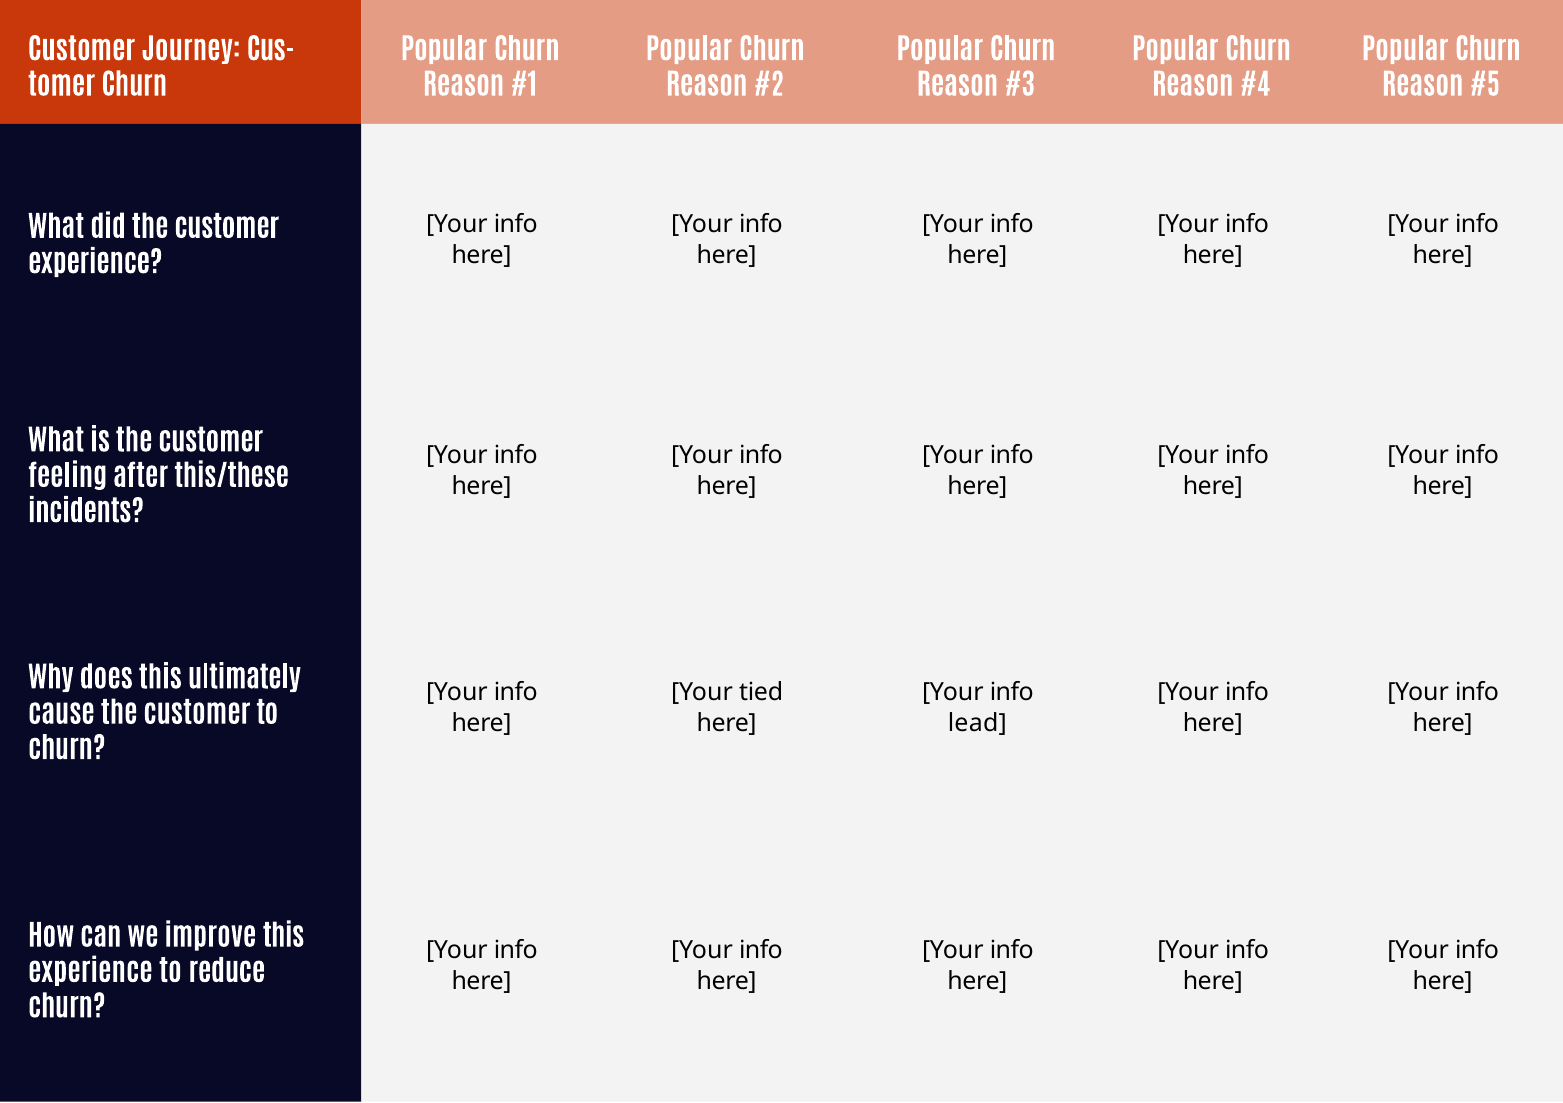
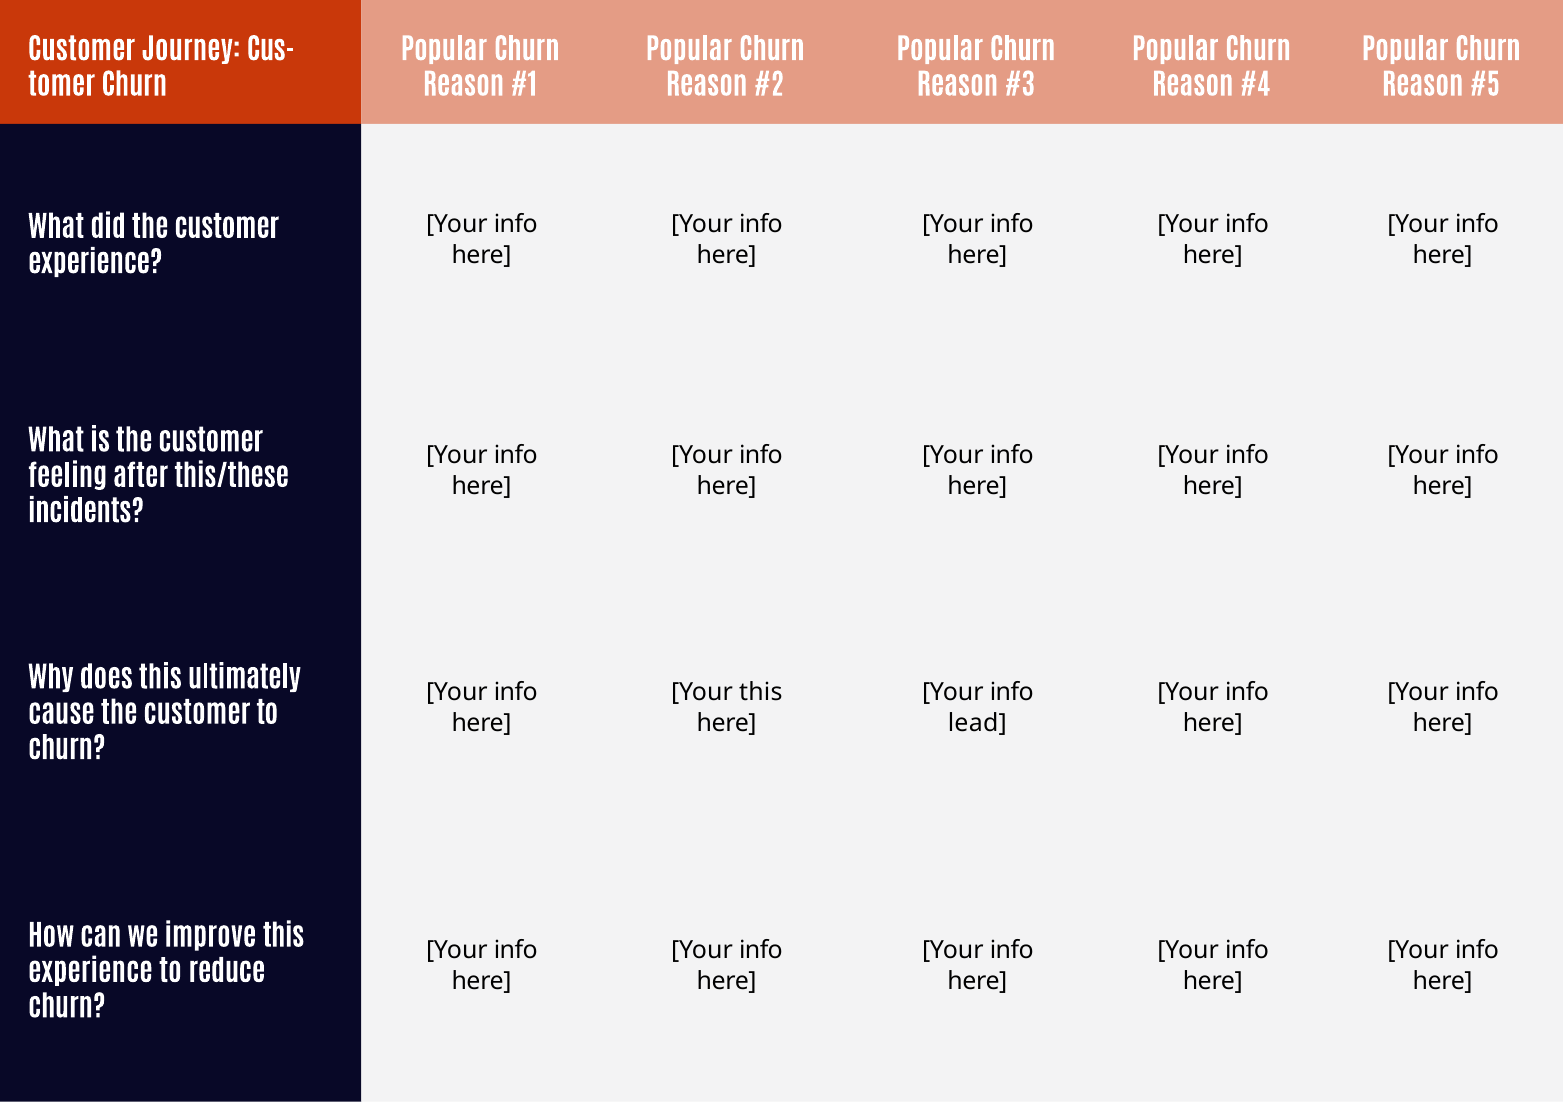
Your tied: tied -> this (761, 692)
